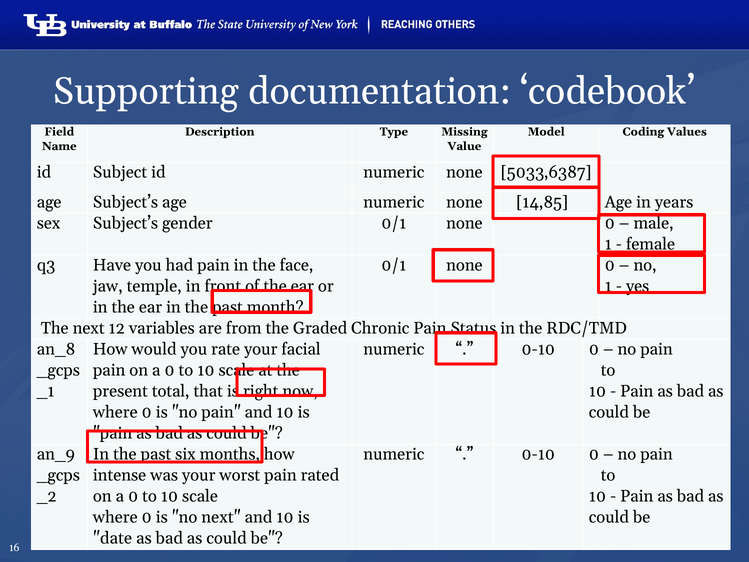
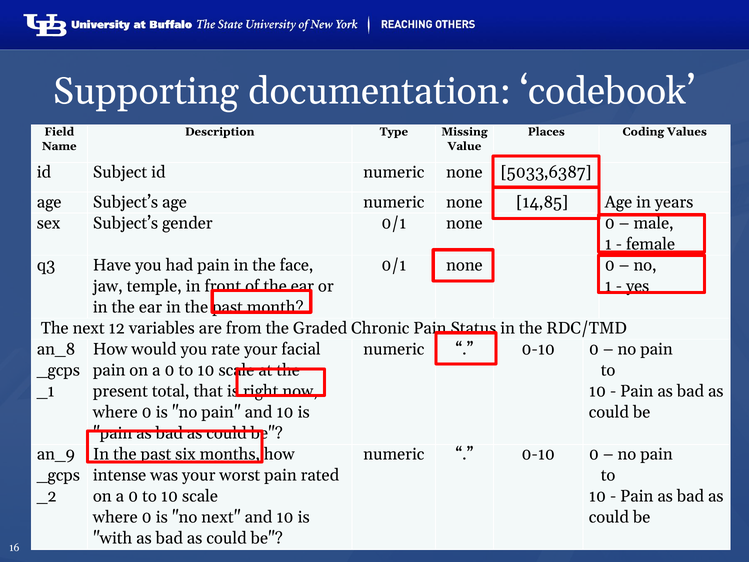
Model: Model -> Places (546, 132)
date: date -> with (113, 538)
